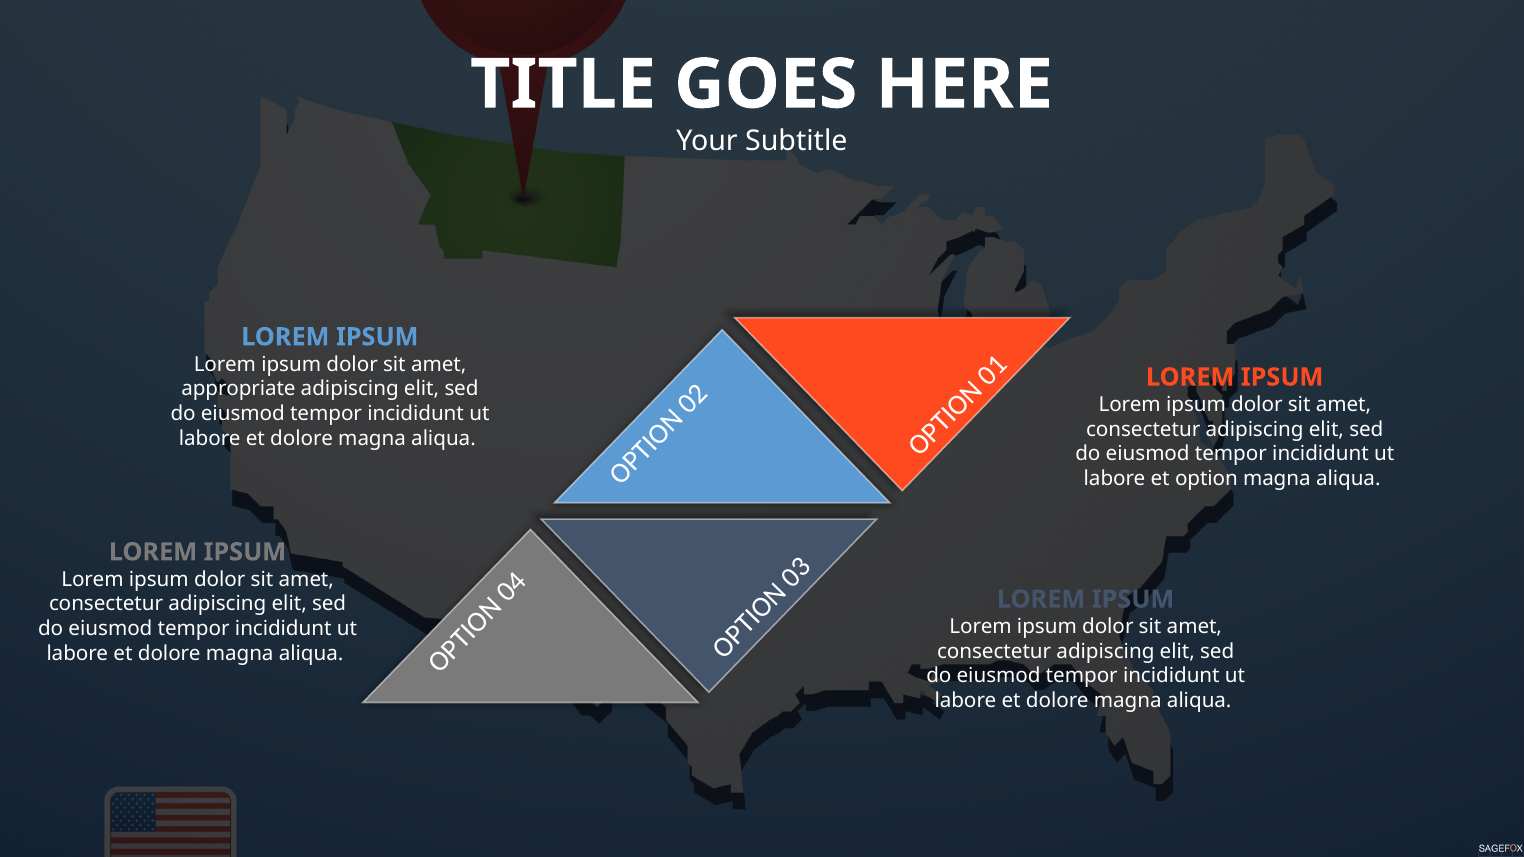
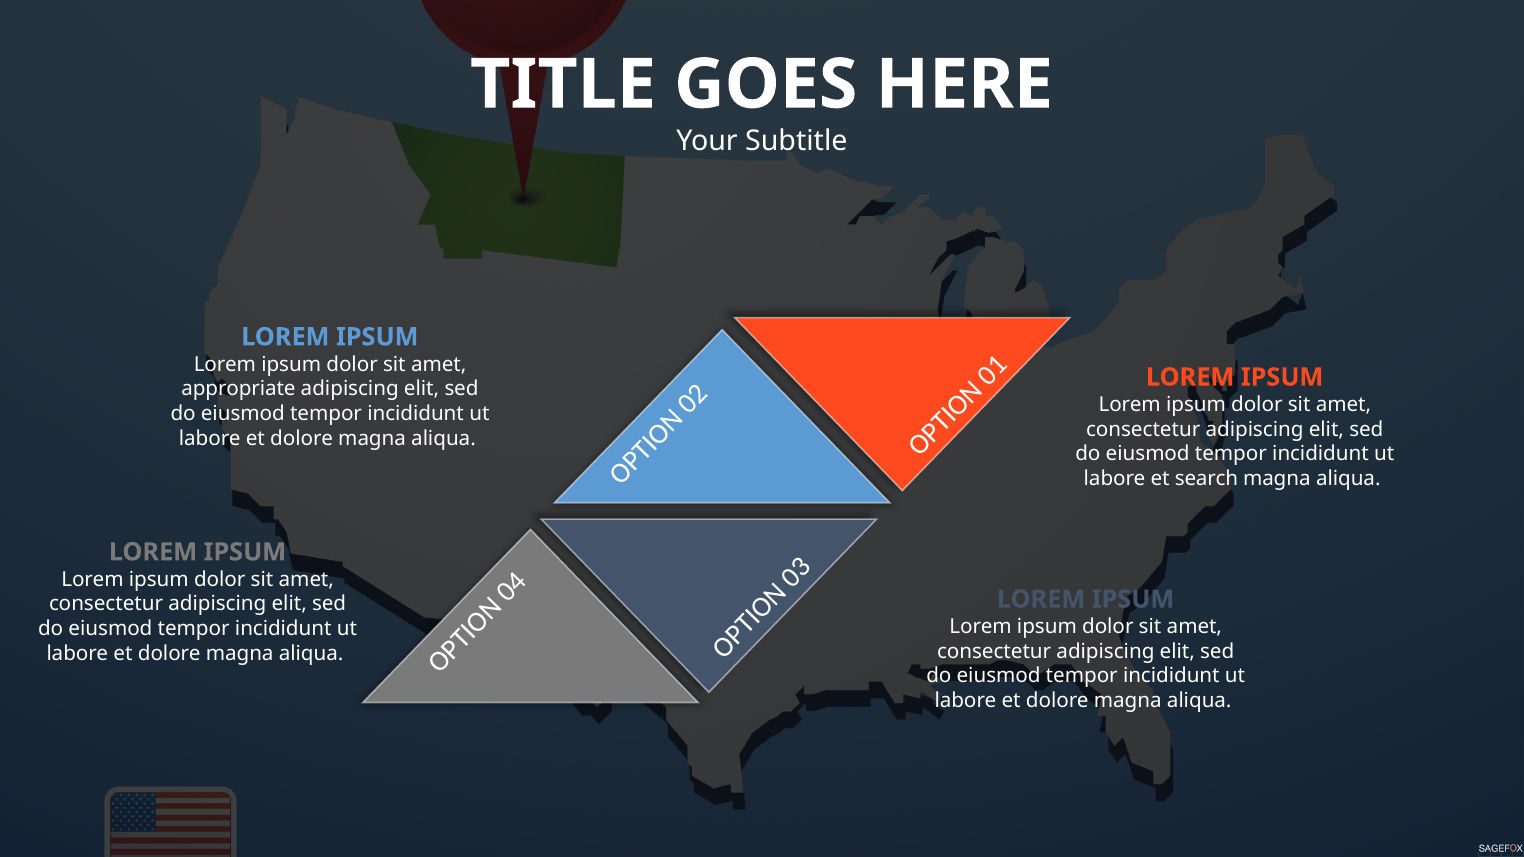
option: option -> search (1206, 479)
